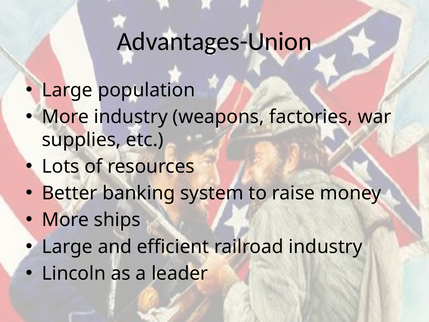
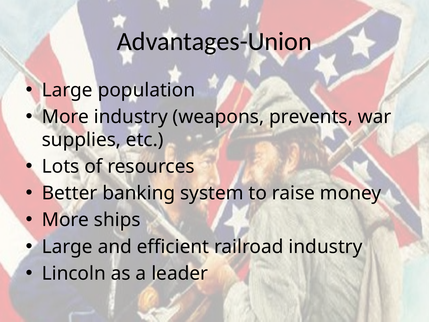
factories: factories -> prevents (311, 117)
